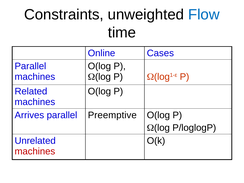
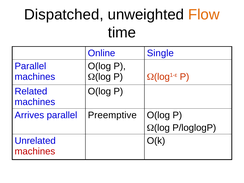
Constraints: Constraints -> Dispatched (64, 15)
Flow colour: blue -> orange (204, 15)
Cases: Cases -> Single (160, 53)
